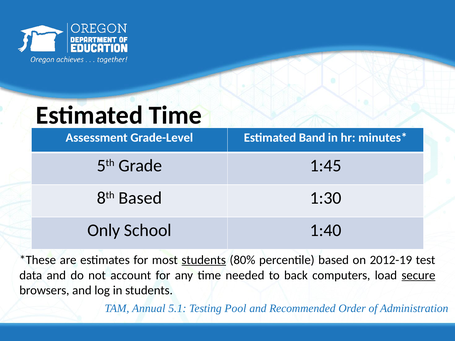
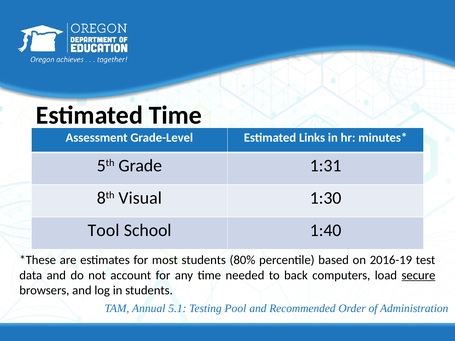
Band: Band -> Links (312, 138)
1:45: 1:45 -> 1:31 (326, 166)
8th Based: Based -> Visual (140, 198)
Only: Only -> Tool (104, 230)
students underline: present -> none (204, 260)
2012-19: 2012-19 -> 2016-19 (391, 260)
